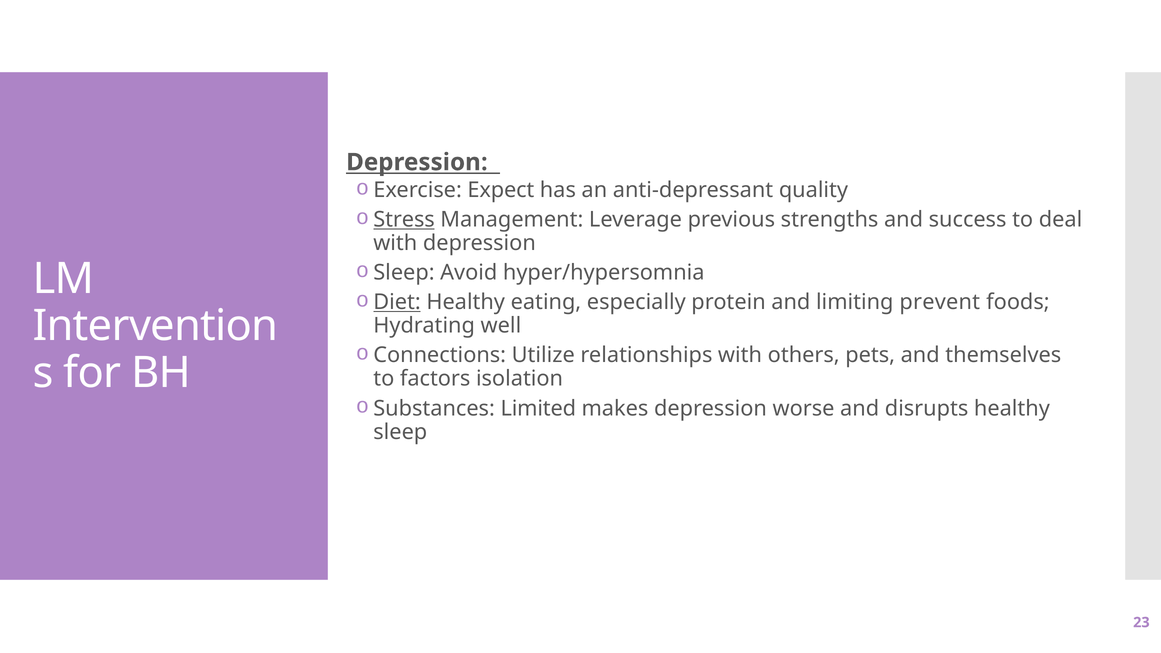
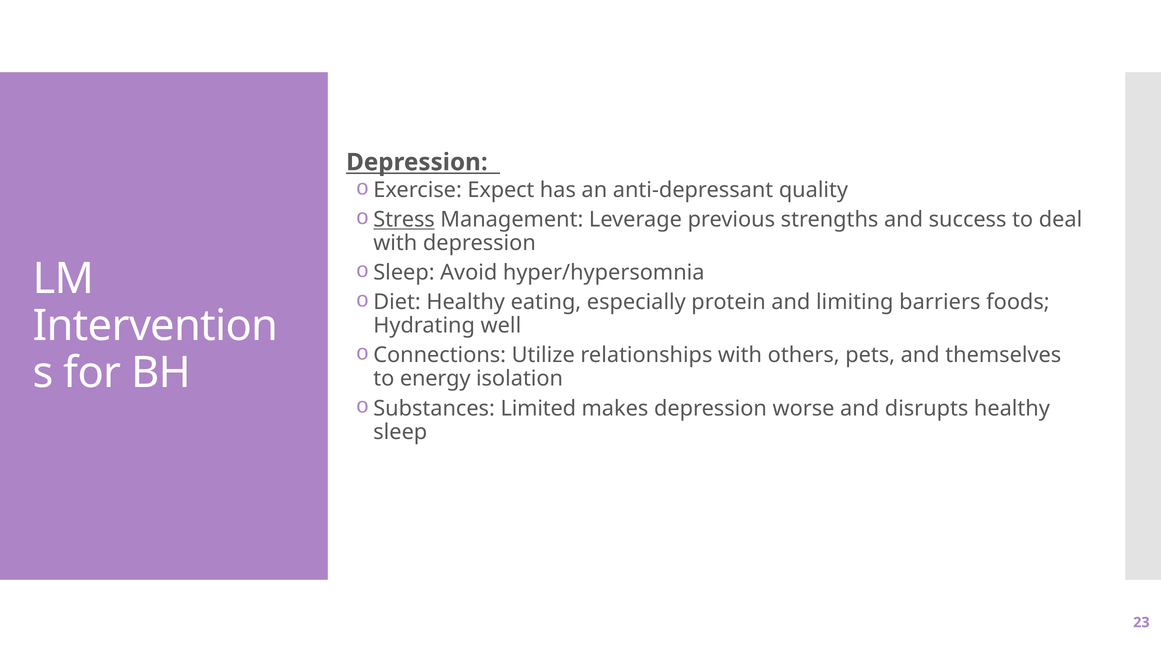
Diet underline: present -> none (397, 302)
prevent: prevent -> barriers (940, 302)
factors: factors -> energy (435, 379)
